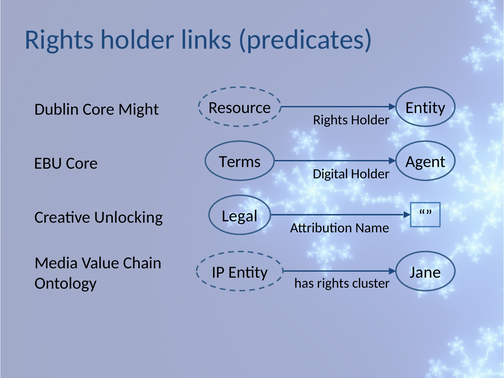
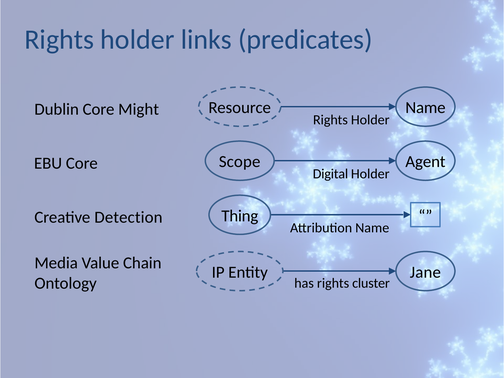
Entity: Entity -> Name (425, 108)
Terms: Terms -> Scope (240, 162)
Legal: Legal -> Thing (240, 216)
Unlocking: Unlocking -> Detection (128, 217)
